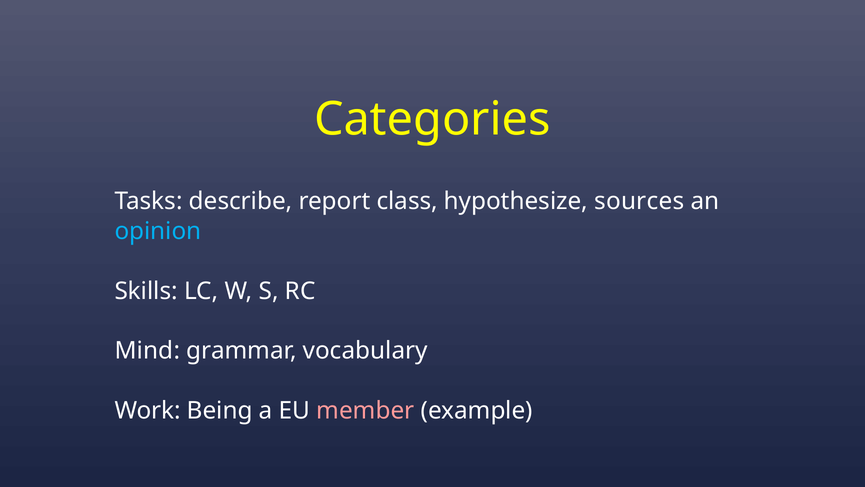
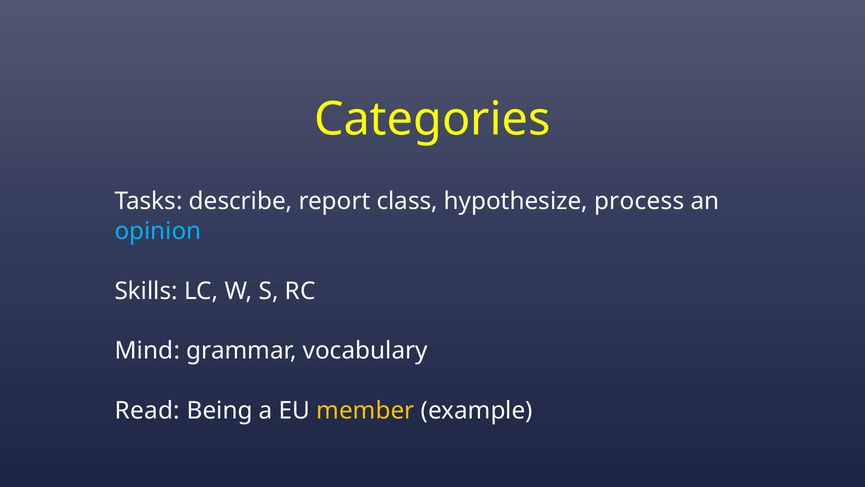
sources: sources -> process (639, 201)
Work: Work -> Read (147, 410)
member colour: pink -> yellow (365, 410)
